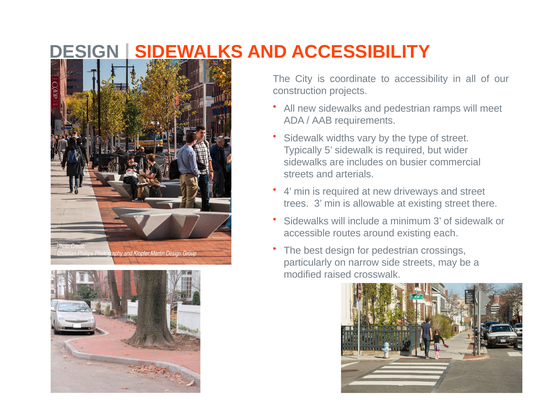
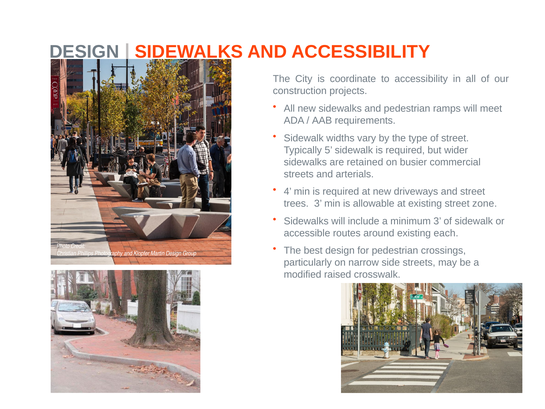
includes: includes -> retained (365, 162)
there: there -> zone (485, 203)
